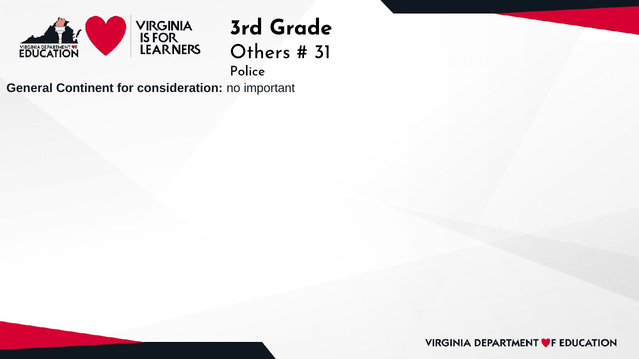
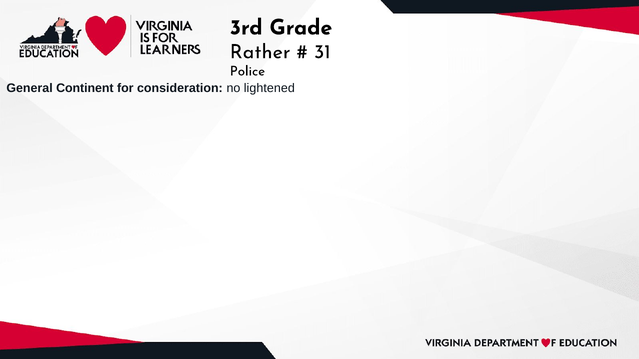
Others: Others -> Rather (260, 52)
important: important -> lightened (269, 88)
